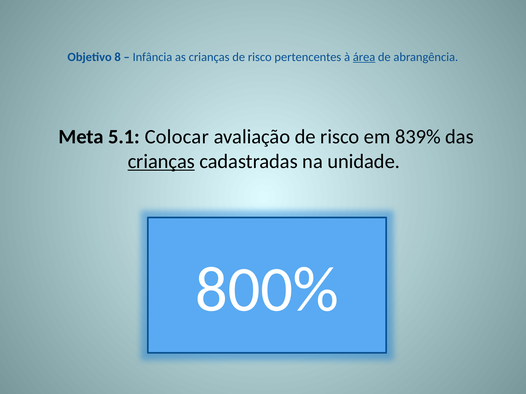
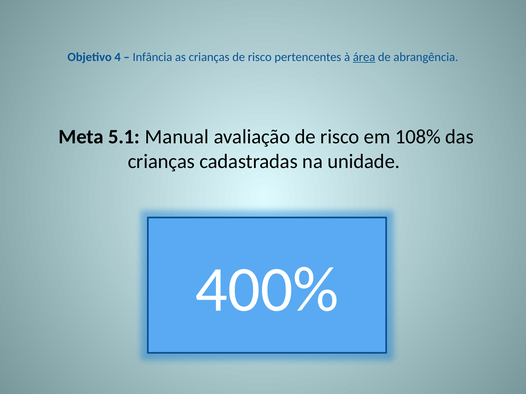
8: 8 -> 4 (118, 57)
Colocar: Colocar -> Manual (177, 137)
839%: 839% -> 108% (418, 137)
crianças underline: present -> none (161, 162)
800%: 800% -> 400% (267, 290)
